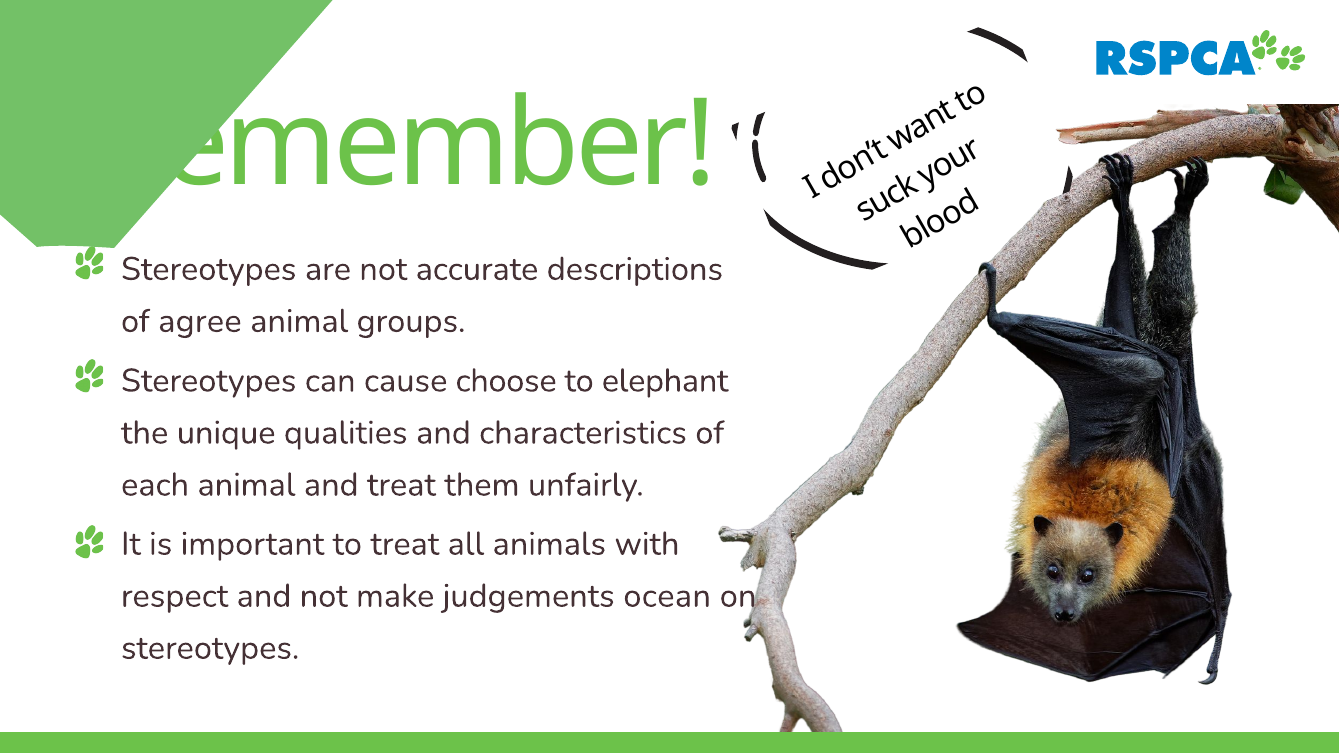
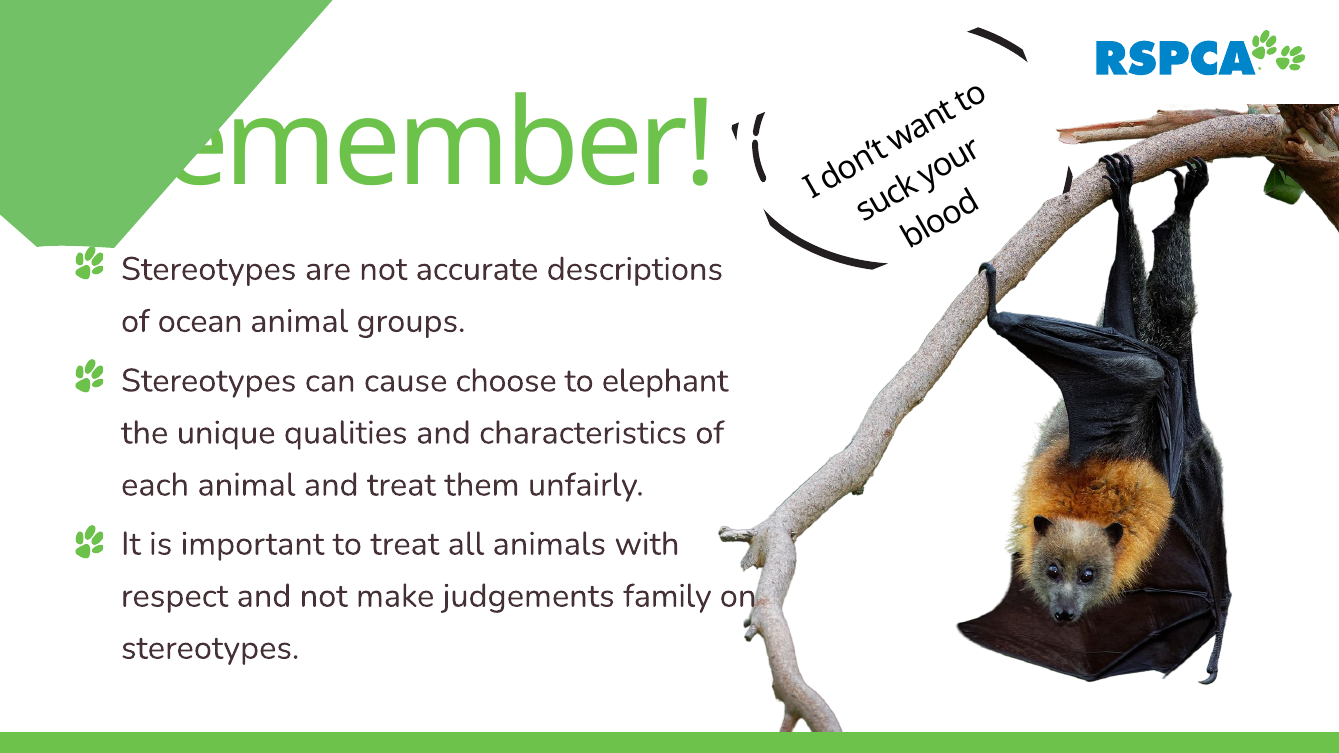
agree: agree -> ocean (200, 321)
ocean: ocean -> family (667, 596)
